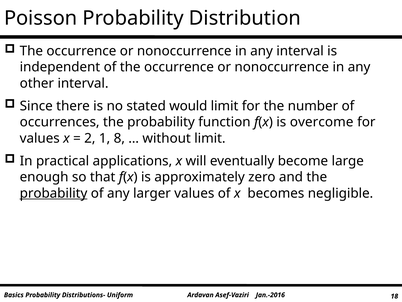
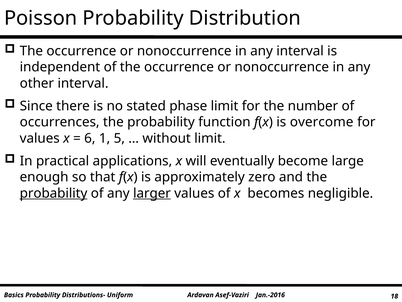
would: would -> phase (188, 106)
2: 2 -> 6 (90, 138)
8: 8 -> 5 (119, 138)
larger underline: none -> present (152, 193)
